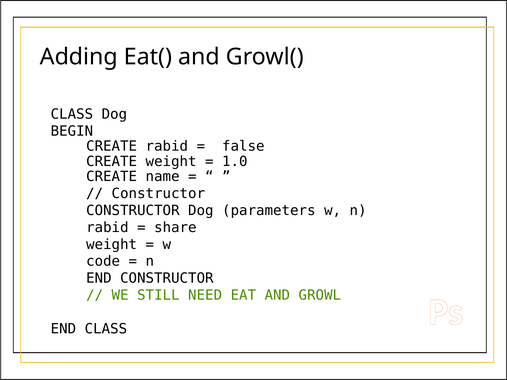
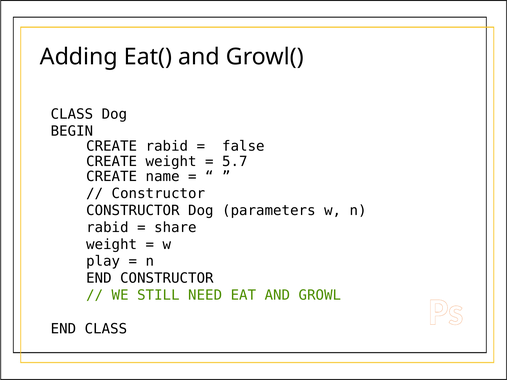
1.0: 1.0 -> 5.7 (235, 161)
code: code -> play (103, 261)
